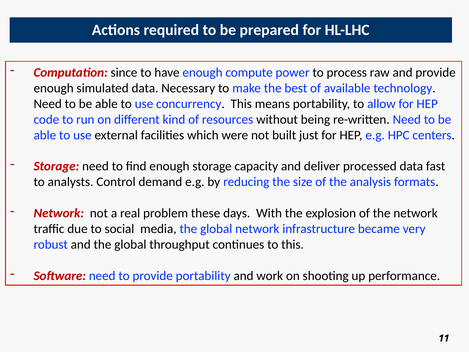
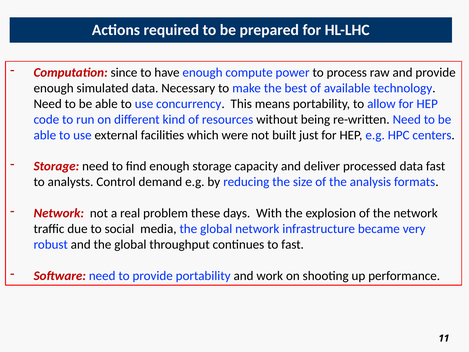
to this: this -> fast (293, 244)
